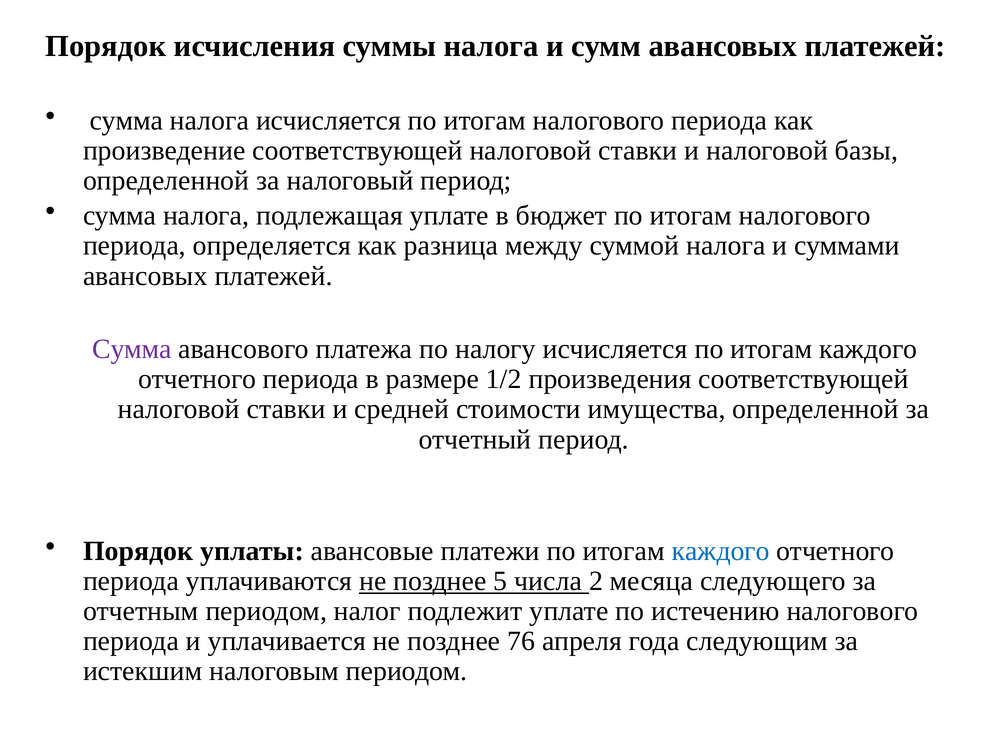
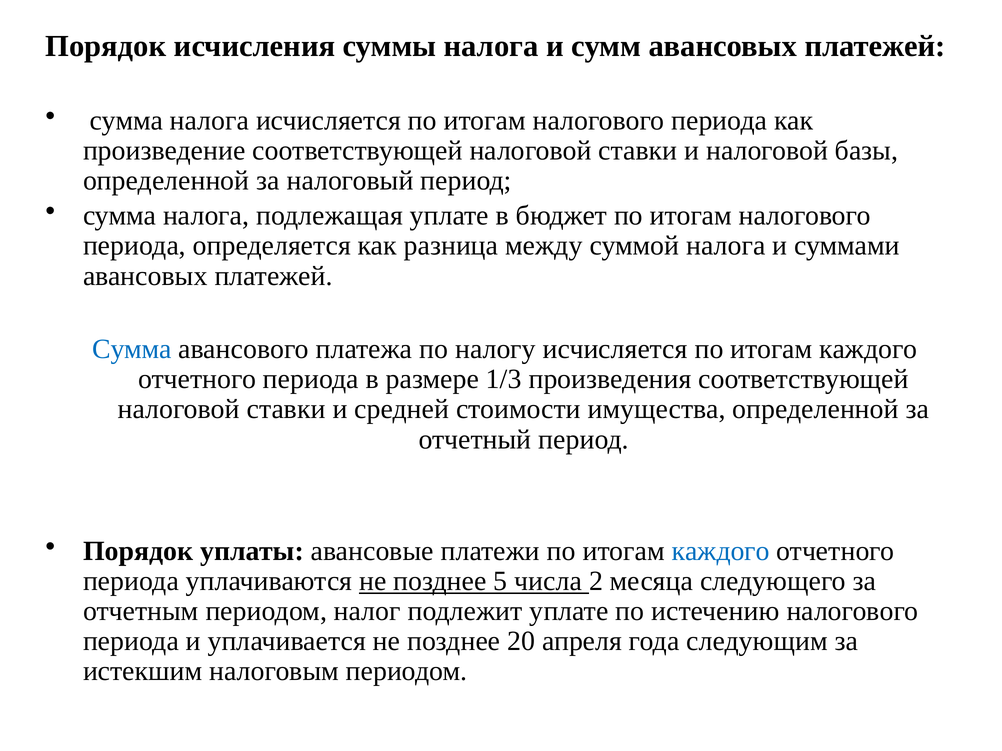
Сумма colour: purple -> blue (132, 349)
1/2: 1/2 -> 1/3 (504, 379)
76: 76 -> 20 (521, 642)
